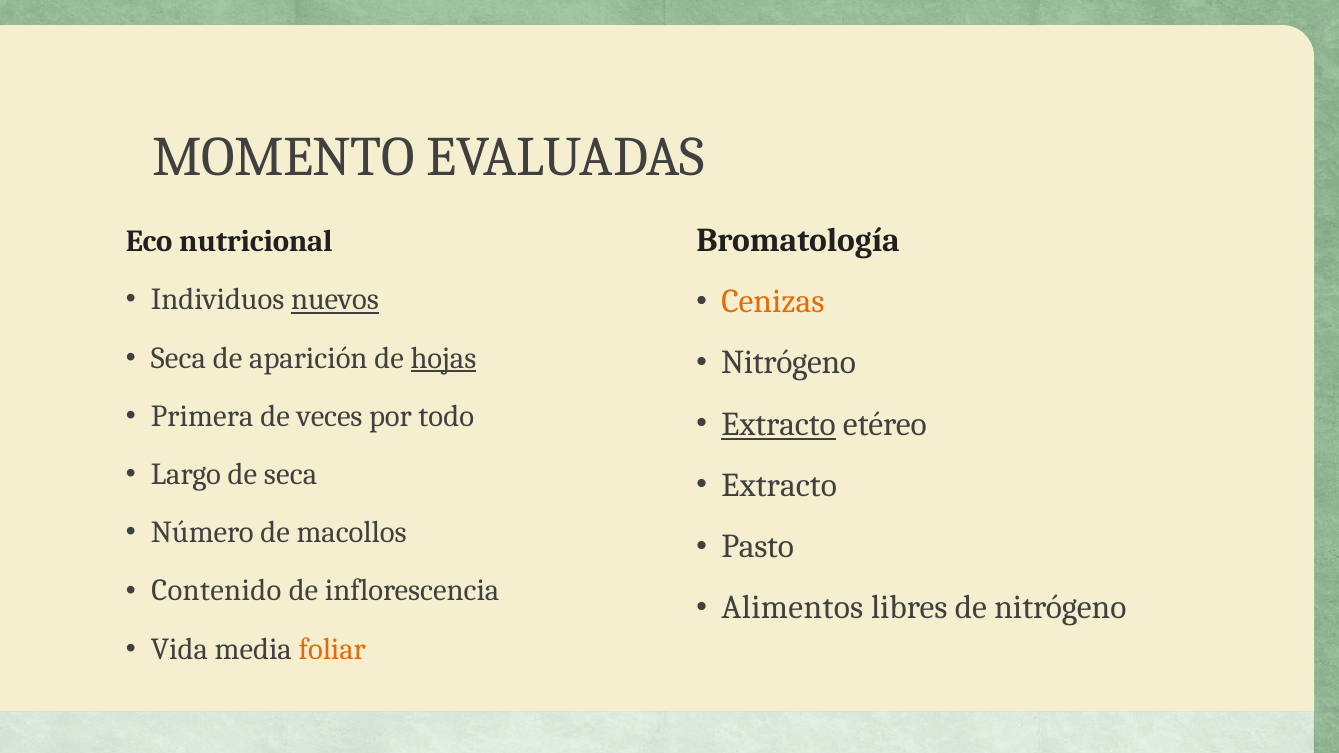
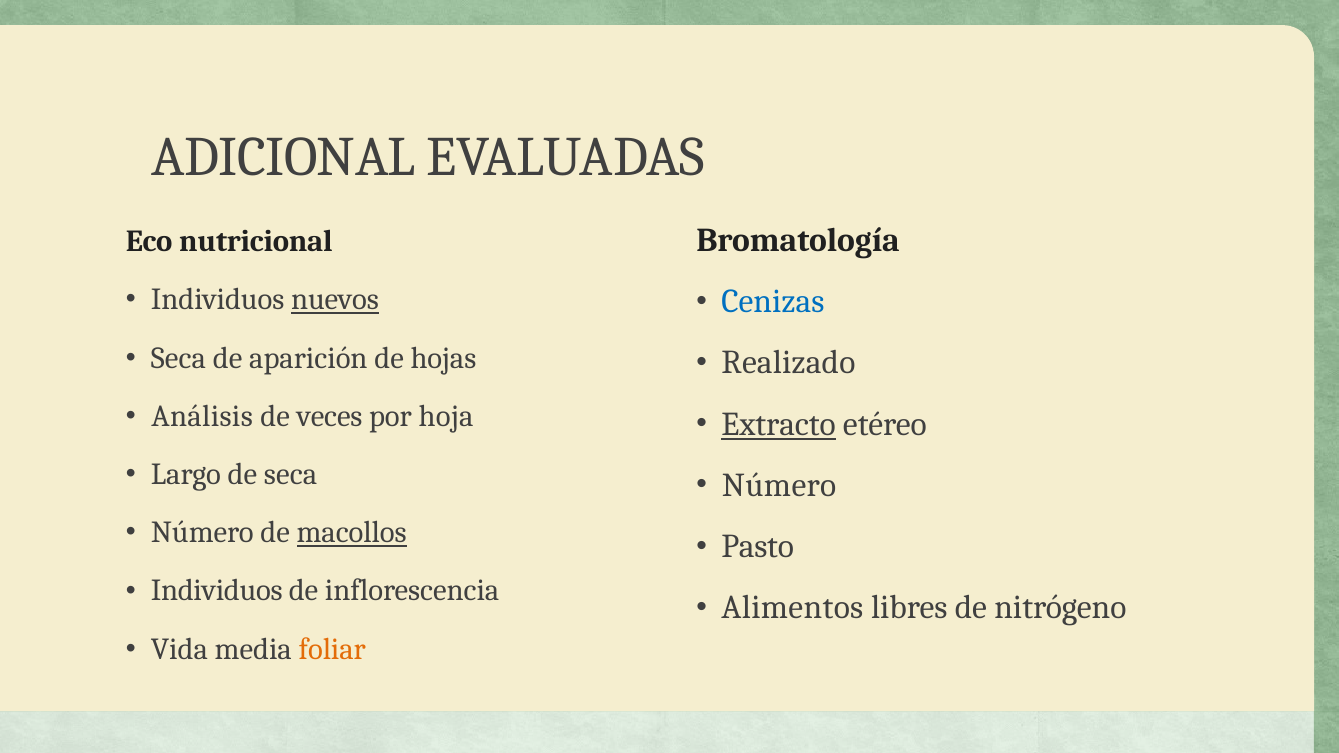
MOMENTO: MOMENTO -> ADICIONAL (284, 157)
Cenizas colour: orange -> blue (773, 302)
hojas underline: present -> none (443, 358)
Nitrógeno: Nitrógeno -> Realizado (788, 363)
Primera: Primera -> Análisis (202, 416)
todo: todo -> hoja (446, 416)
Extracto: Extracto -> Número (779, 486)
macollos underline: none -> present (352, 533)
Contenido: Contenido -> Individuos (217, 591)
